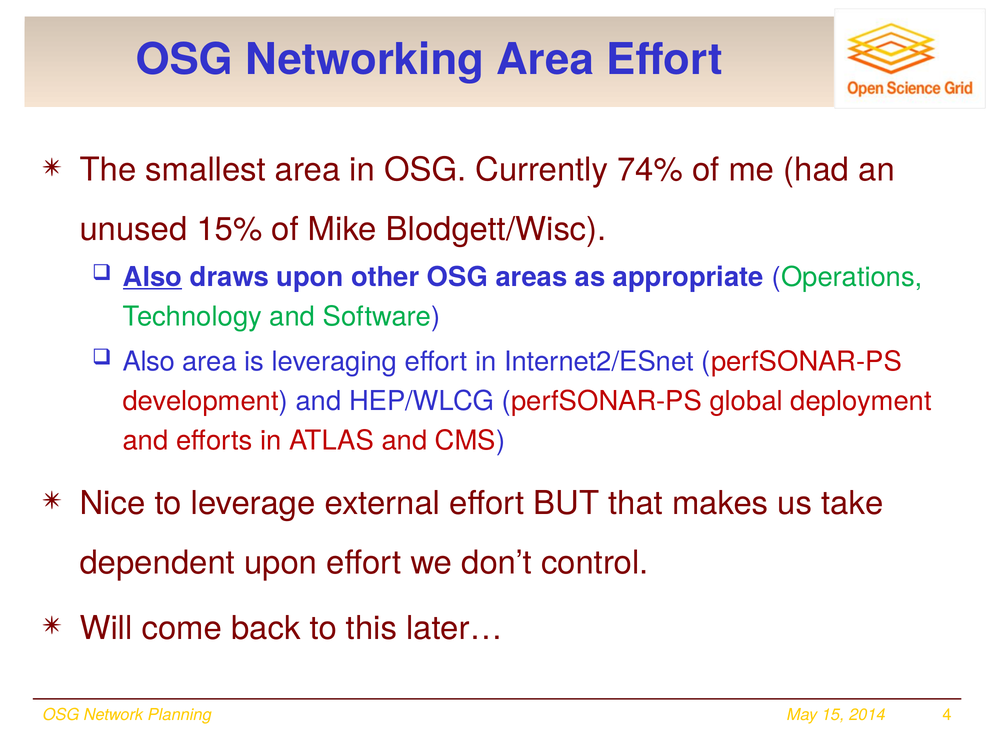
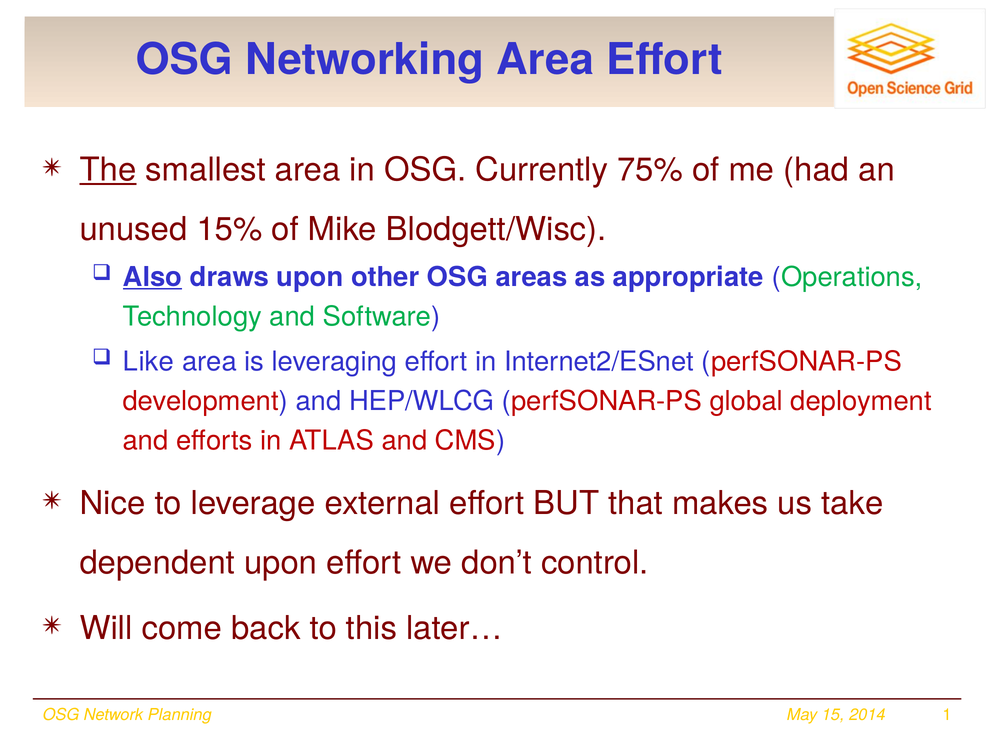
The underline: none -> present (108, 170)
74%: 74% -> 75% (650, 170)
Also: Also -> Like (149, 361)
4: 4 -> 1 (947, 714)
